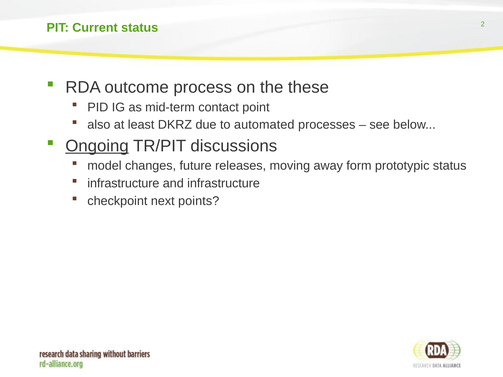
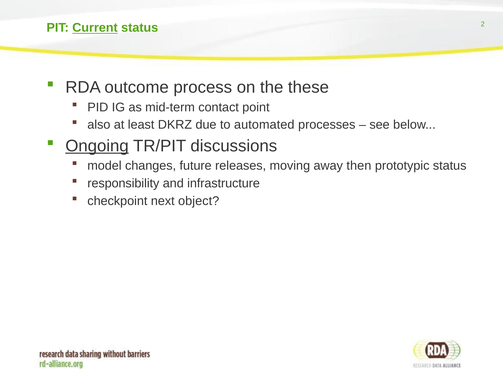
Current underline: none -> present (95, 28)
form: form -> then (359, 166)
infrastructure: infrastructure -> responsibility (123, 184)
points: points -> object (199, 201)
